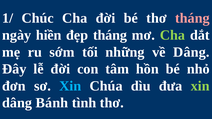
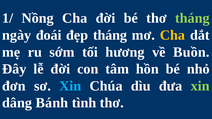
Chúc: Chúc -> Nồng (38, 18)
tháng colour: pink -> light green (192, 18)
hiền: hiền -> đoái (49, 35)
Cha colour: light green -> yellow (172, 35)
những: những -> hương (125, 52)
về Dâng: Dâng -> Buồn (191, 52)
